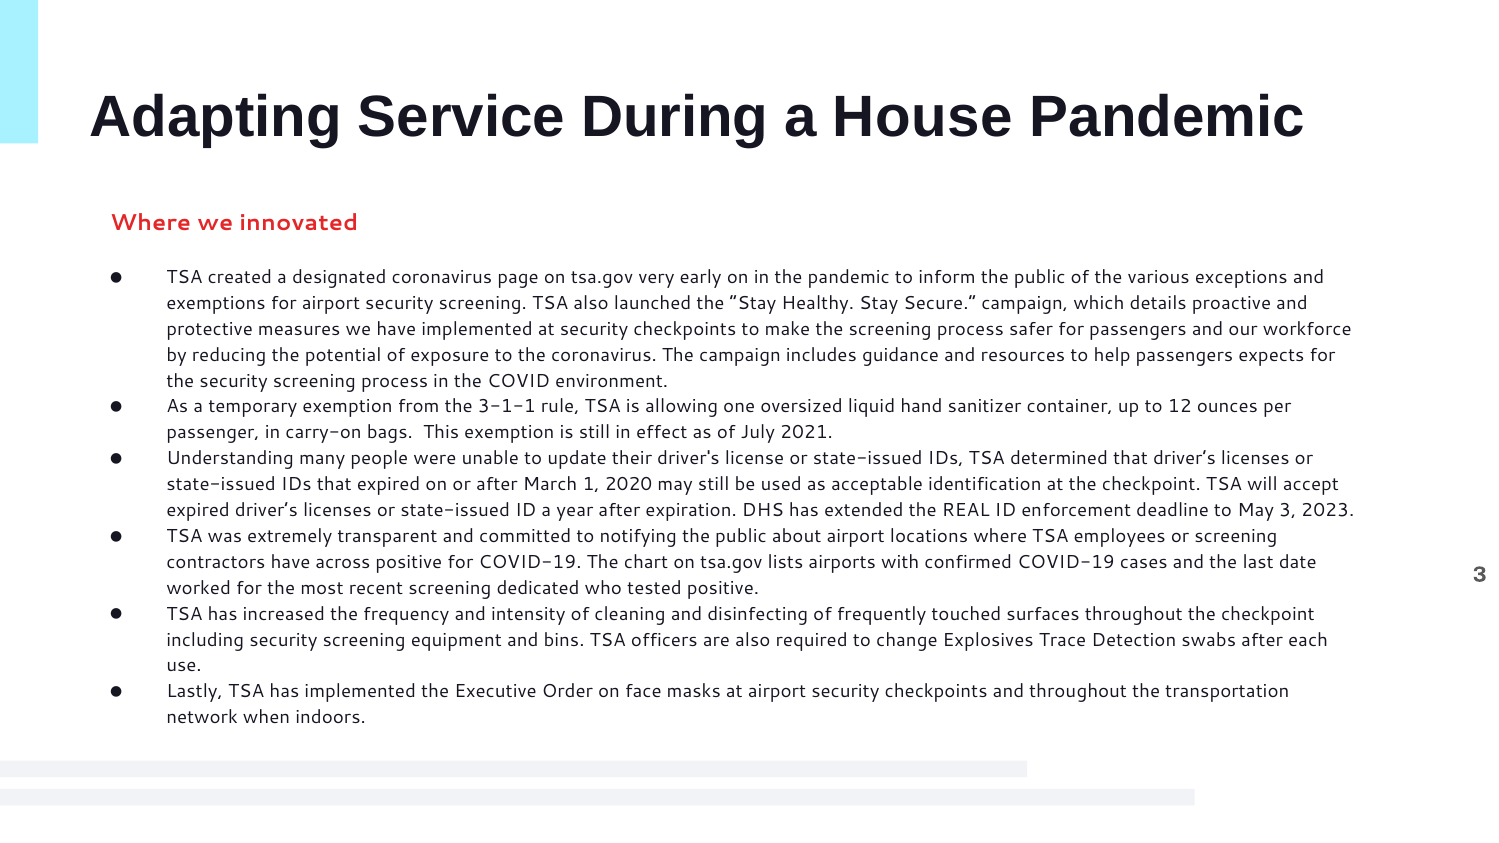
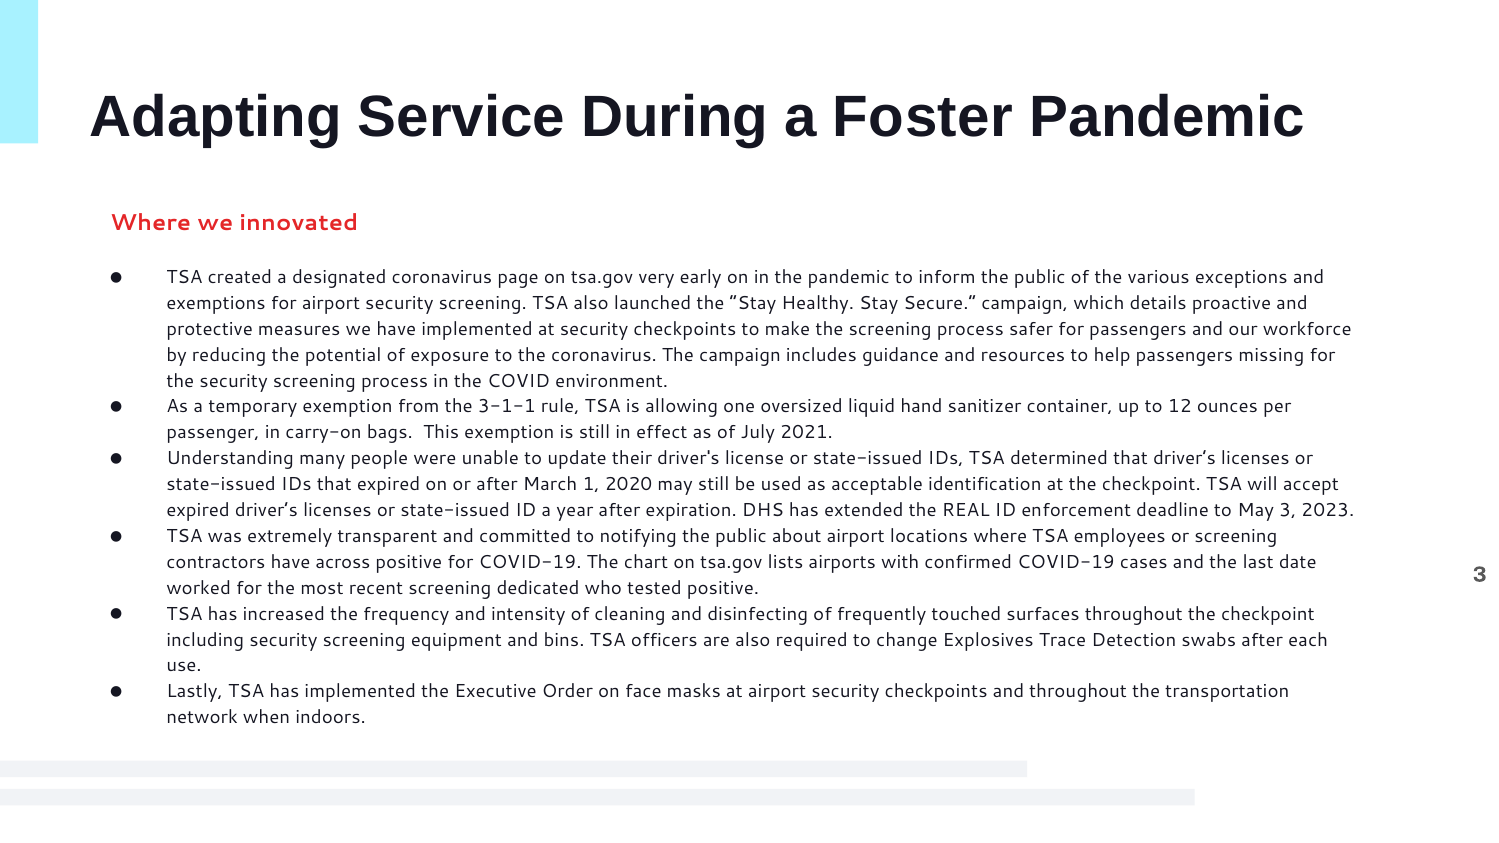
House: House -> Foster (923, 118)
expects: expects -> missing (1271, 355)
